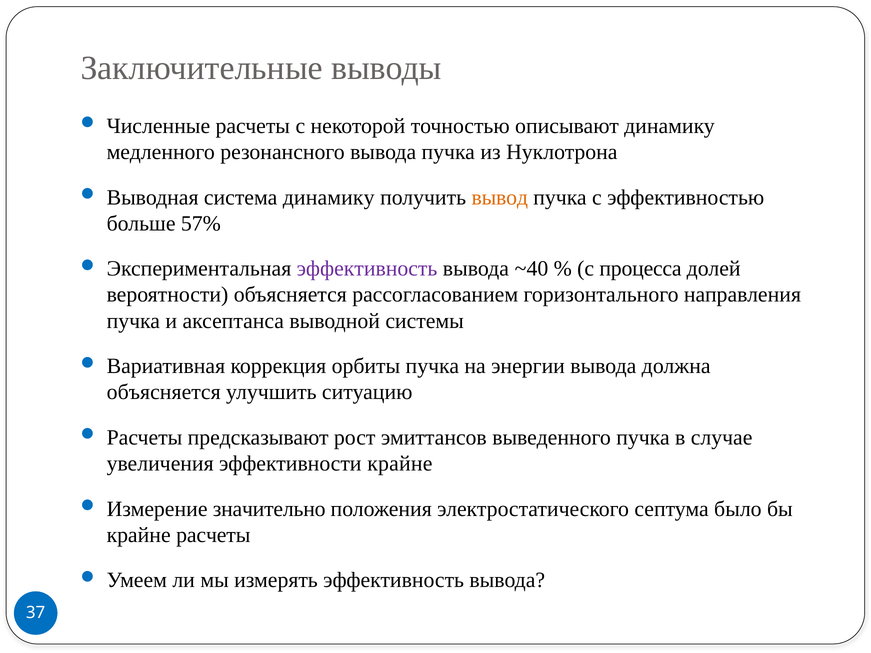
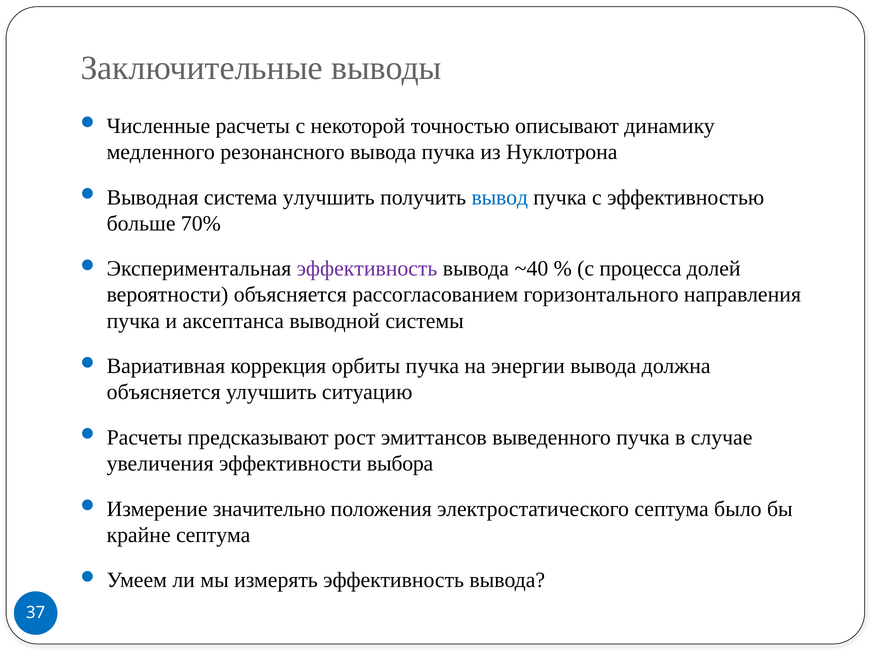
система динамику: динамику -> улучшить (329, 197)
вывод colour: orange -> blue (500, 197)
57%: 57% -> 70% (201, 224)
эффективности крайне: крайне -> выбора (400, 464)
крайне расчеты: расчеты -> септума (213, 535)
